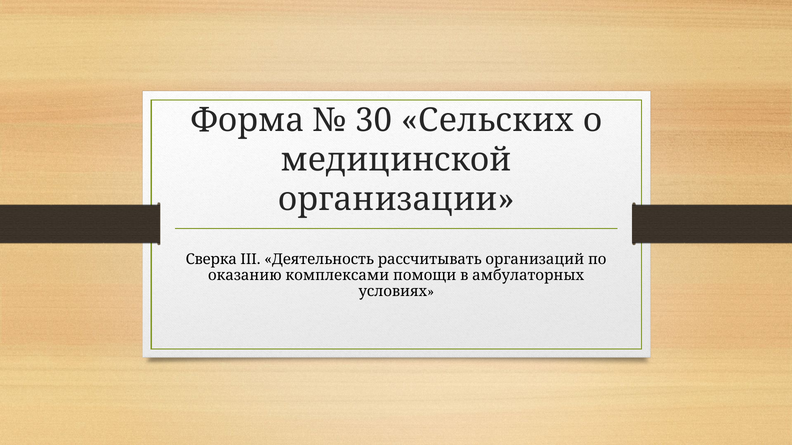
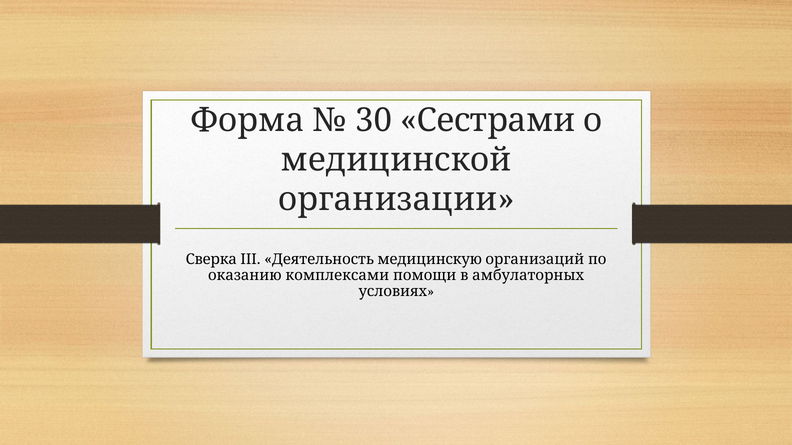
Сельских: Сельских -> Сестрами (488, 120)
рассчитывать: рассчитывать -> медицинскую (430, 260)
